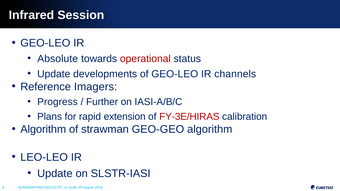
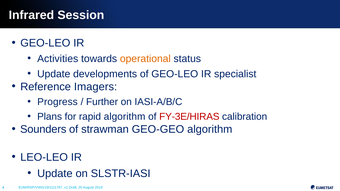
Absolute: Absolute -> Activities (58, 59)
operational colour: red -> orange (145, 59)
channels: channels -> specialist (235, 74)
rapid extension: extension -> algorithm (125, 117)
Algorithm: Algorithm -> Sounders (43, 129)
